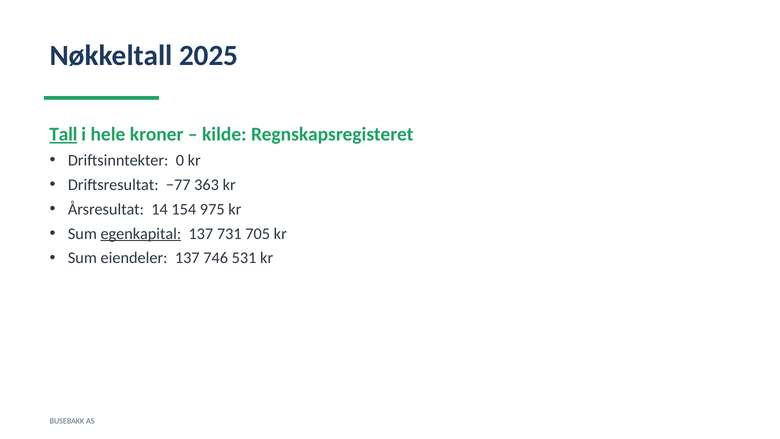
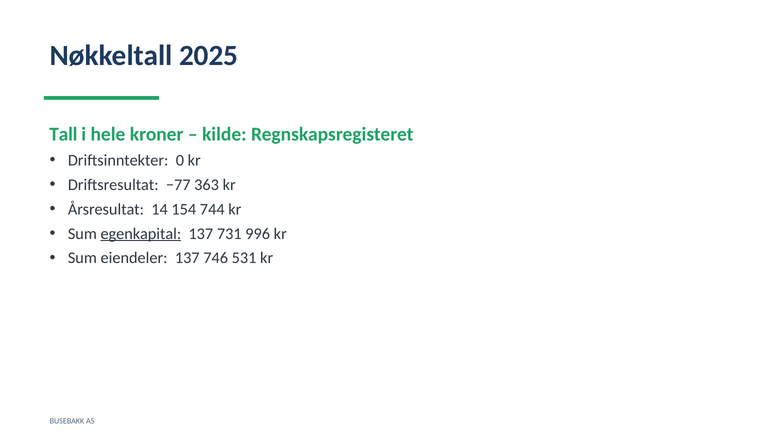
Tall underline: present -> none (63, 134)
975: 975 -> 744 (212, 209)
705: 705 -> 996 (258, 234)
